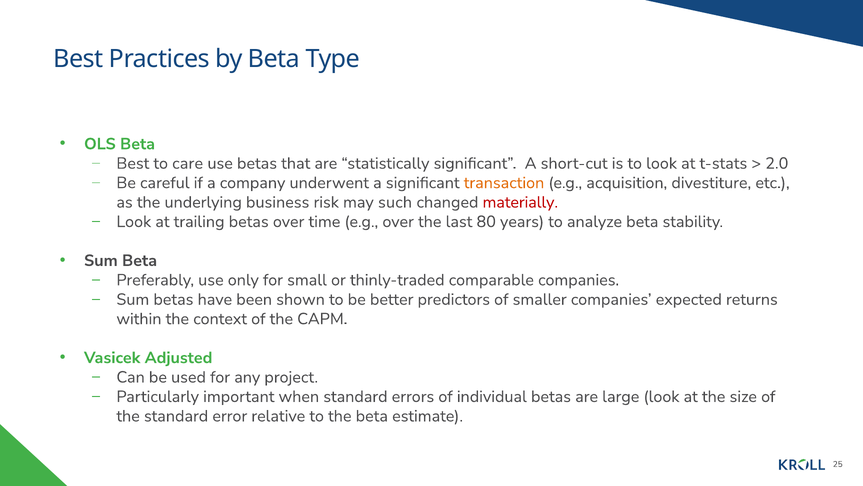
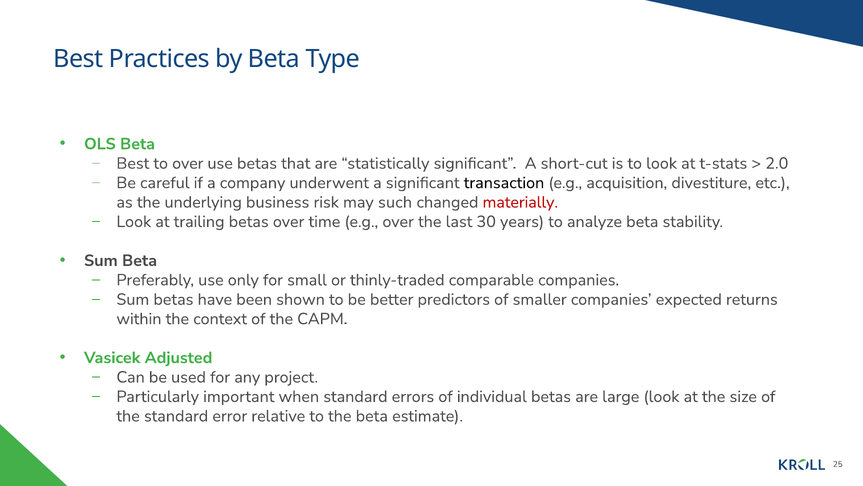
to care: care -> over (188, 163)
transaction colour: orange -> black (504, 183)
80: 80 -> 30 (486, 221)
